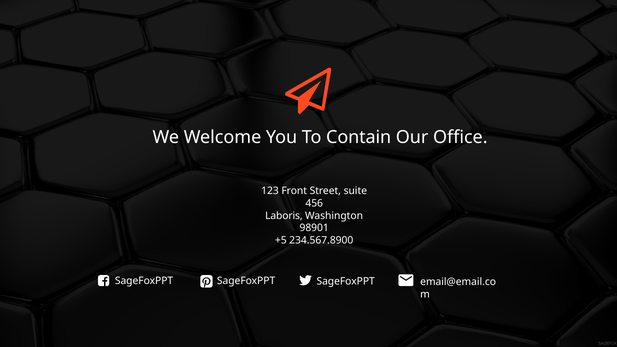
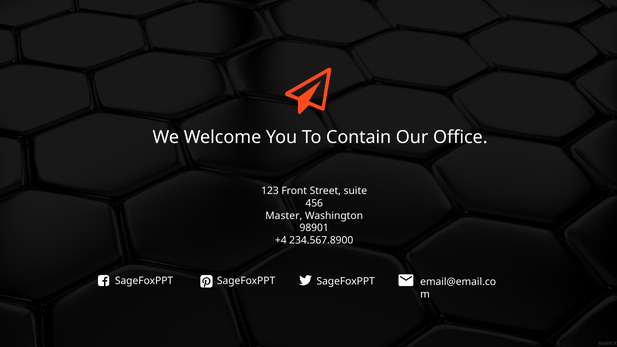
Laboris: Laboris -> Master (284, 216)
+5: +5 -> +4 (281, 240)
